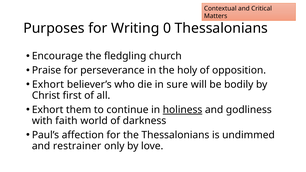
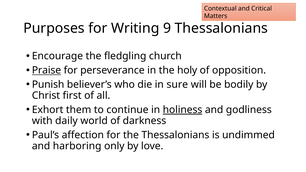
0: 0 -> 9 (167, 28)
Praise underline: none -> present (46, 70)
Exhort: Exhort -> Punish (48, 85)
faith: faith -> daily (66, 121)
restrainer: restrainer -> harboring (77, 146)
